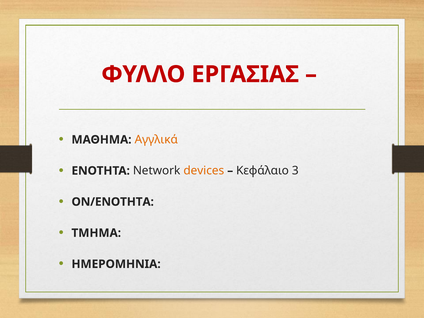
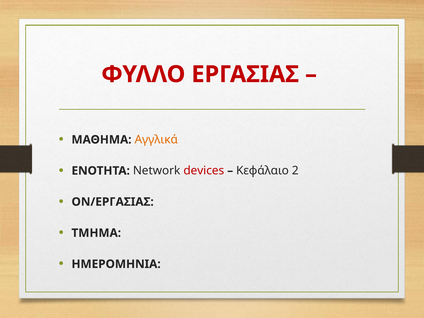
devices colour: orange -> red (204, 171)
3: 3 -> 2 (295, 171)
ΟΝ/ΕΝΟΤΗΤΑ: ΟΝ/ΕΝΟΤΗΤΑ -> ΟΝ/ΕΡΓΑΣΙΑΣ (113, 202)
